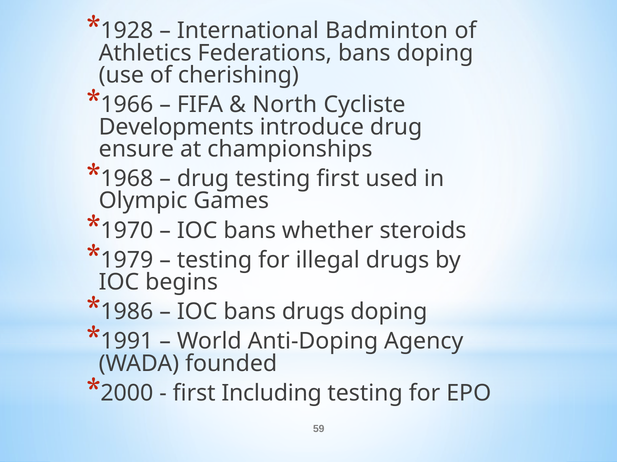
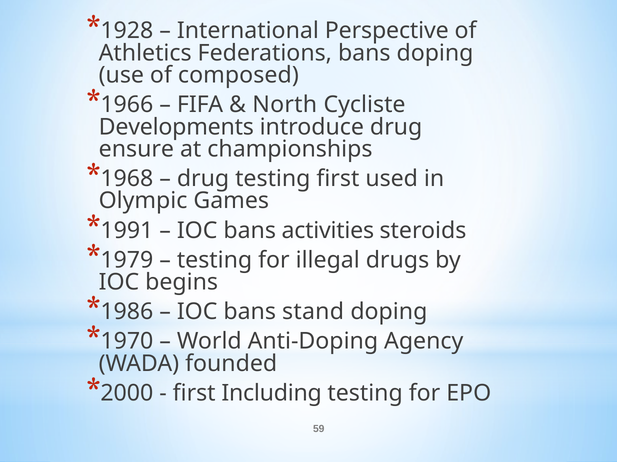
Badminton: Badminton -> Perspective (387, 31)
cherishing: cherishing -> composed (238, 75)
1970: 1970 -> 1991 (127, 231)
whether: whether -> activities (328, 231)
bans drugs: drugs -> stand (313, 312)
1991: 1991 -> 1970 (127, 342)
